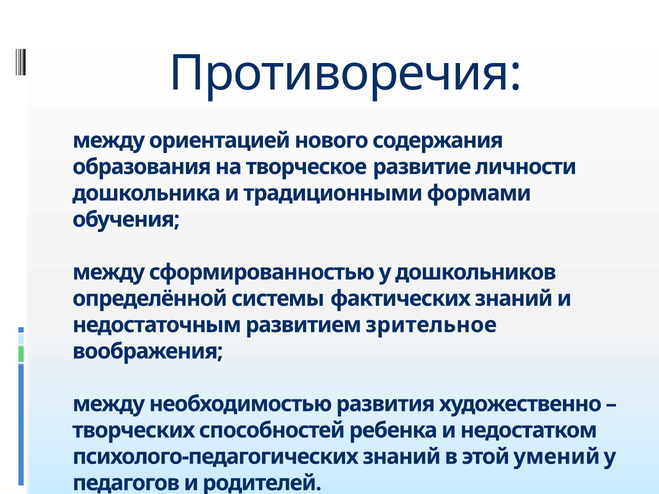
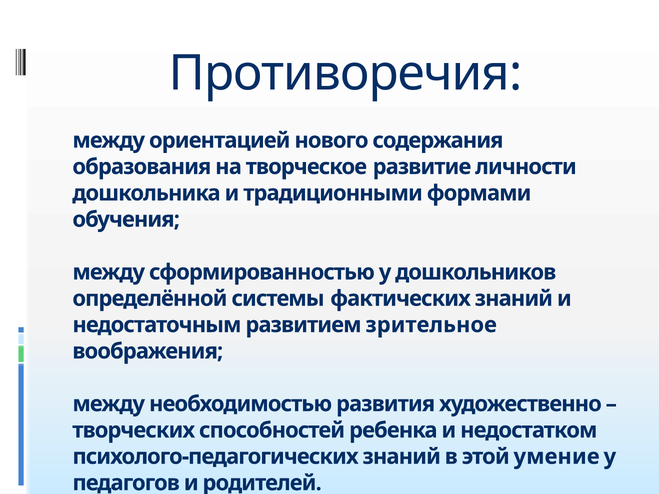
умений: умений -> умение (557, 457)
